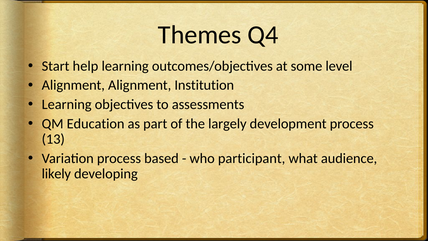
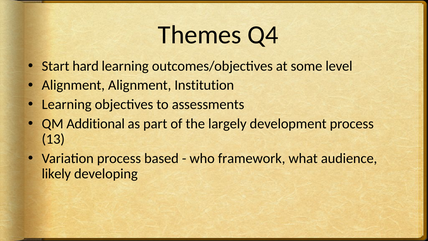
help: help -> hard (86, 66)
Education: Education -> Additional (96, 124)
participant: participant -> framework (252, 158)
